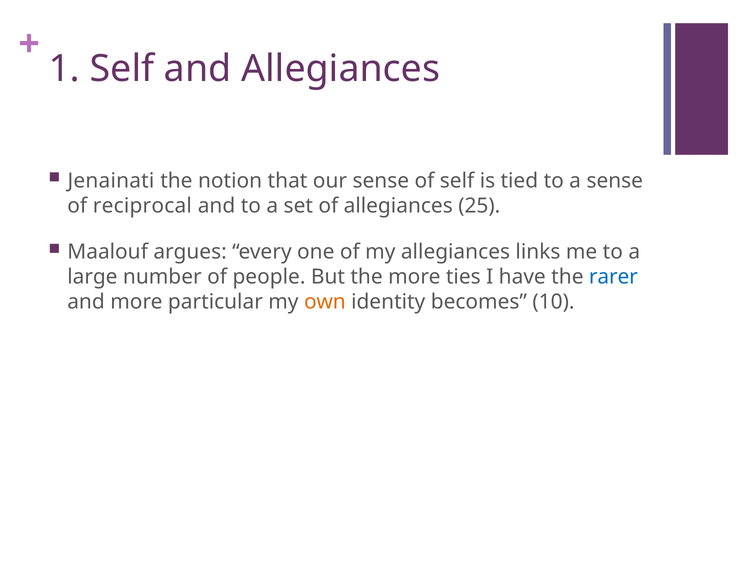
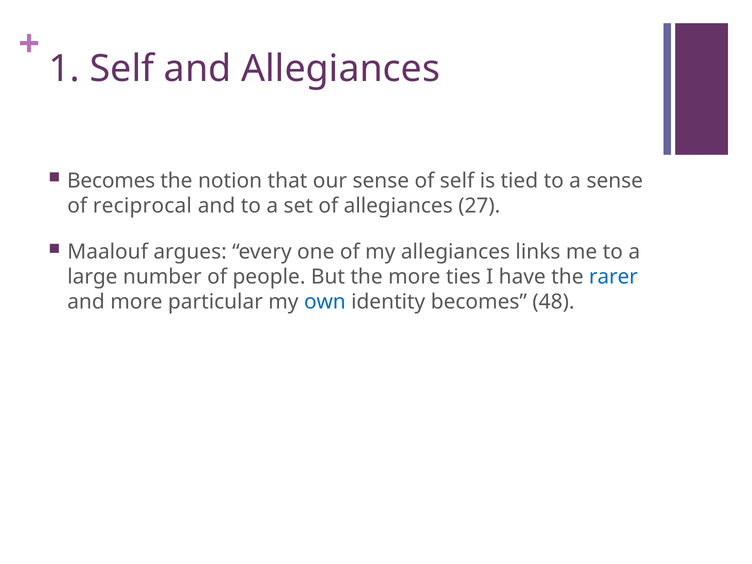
Jenainati: Jenainati -> Becomes (111, 181)
25: 25 -> 27 (479, 206)
own colour: orange -> blue (325, 302)
10: 10 -> 48 (553, 302)
